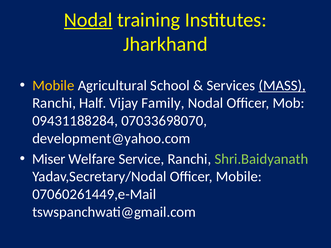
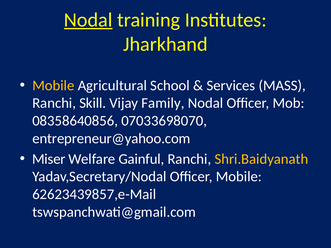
MASS underline: present -> none (282, 86)
Half: Half -> Skill (93, 103)
09431188284: 09431188284 -> 08358640856 (75, 121)
development@yahoo.com: development@yahoo.com -> entrepreneur@yahoo.com (111, 139)
Service: Service -> Gainful (141, 159)
Shri.Baidyanath colour: light green -> yellow (261, 159)
07060261449,e-Mail: 07060261449,e-Mail -> 62623439857,e-Mail (94, 194)
